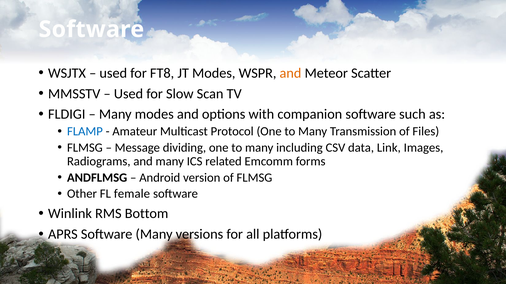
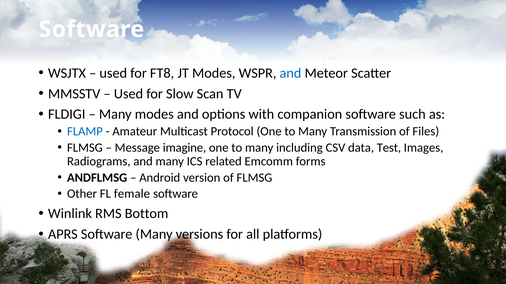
and colour: orange -> blue (290, 73)
dividing: dividing -> imagine (184, 148)
Link: Link -> Test (389, 148)
